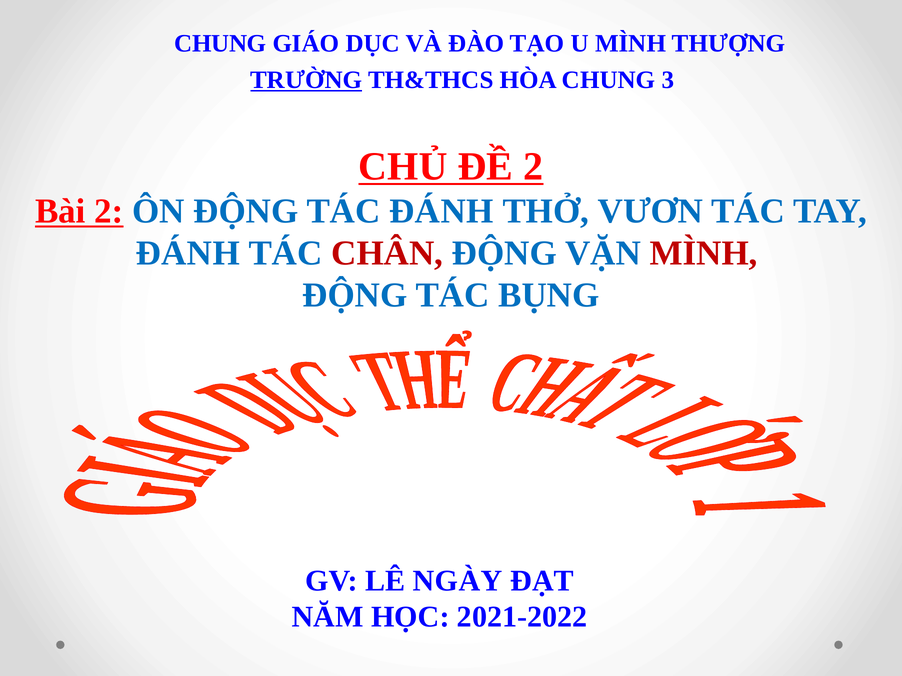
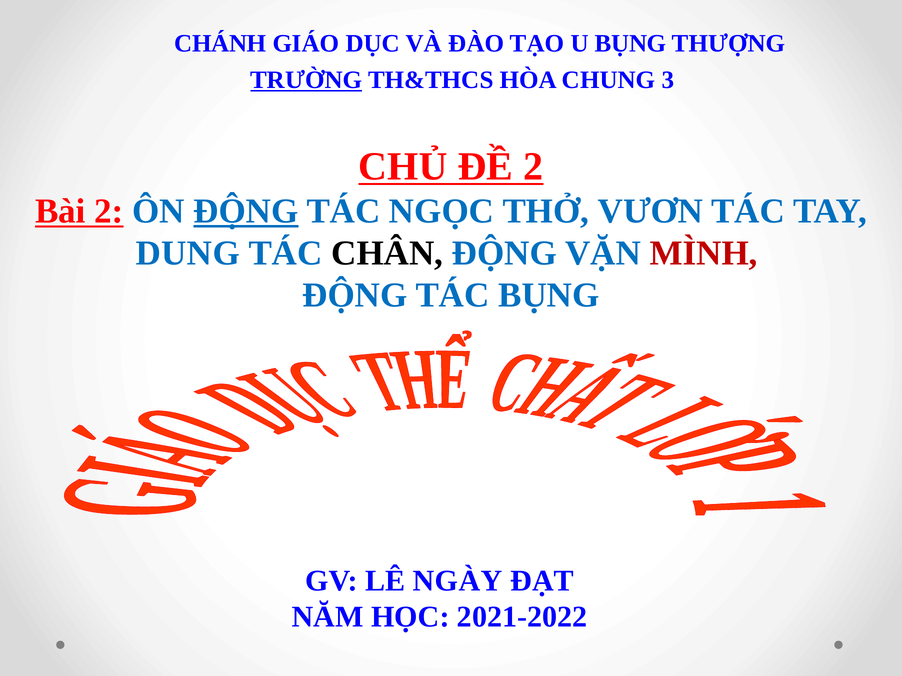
CHUNG: CHUNG -> CHÁNH (220, 44)
U MÌNH: MÌNH -> BỤNG (631, 44)
ĐỘNG underline: none -> present (246, 211)
TÁC ĐÁNH: ĐÁNH -> NGỌC (441, 211)
ĐÁNH: ĐÁNH -> DUNG (188, 253)
CHÂN colour: red -> black (387, 253)
